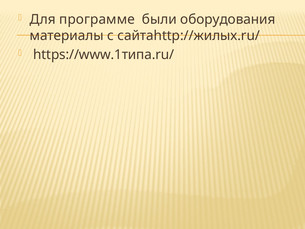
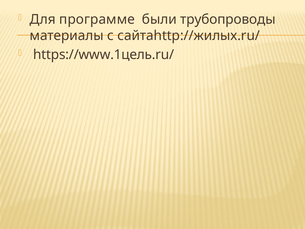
оборудования: оборудования -> трубопроводы (228, 19)
https://www.1типа.ru/: https://www.1типа.ru/ -> https://www.1цель.ru/ (104, 55)
